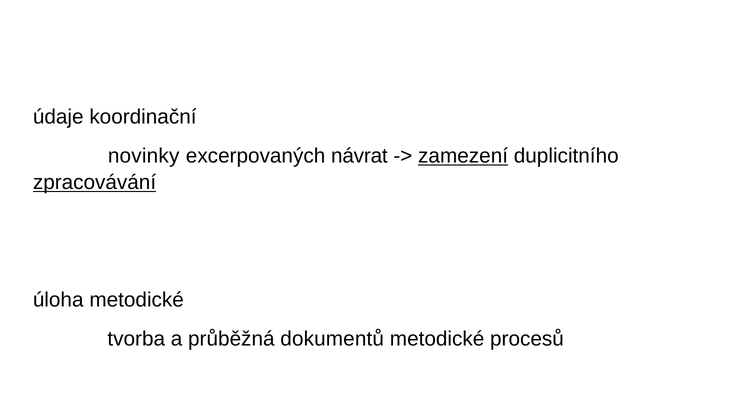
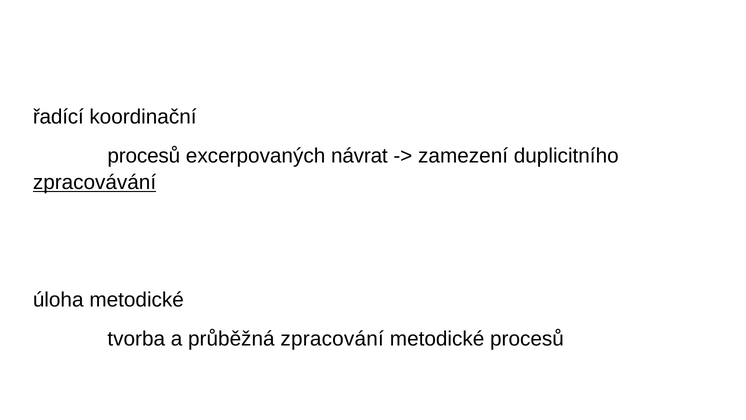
údaje: údaje -> řadící (58, 117)
novinky: novinky -> procesů (144, 156)
zamezení underline: present -> none (463, 156)
dokumentů: dokumentů -> zpracování (332, 338)
